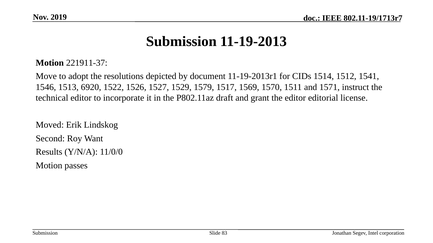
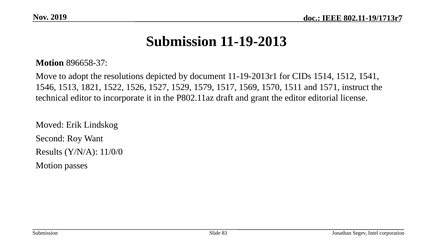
221911-37: 221911-37 -> 896658-37 (87, 63)
6920: 6920 -> 1821 (91, 87)
